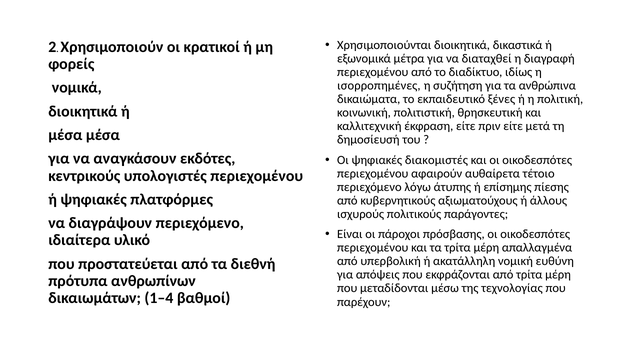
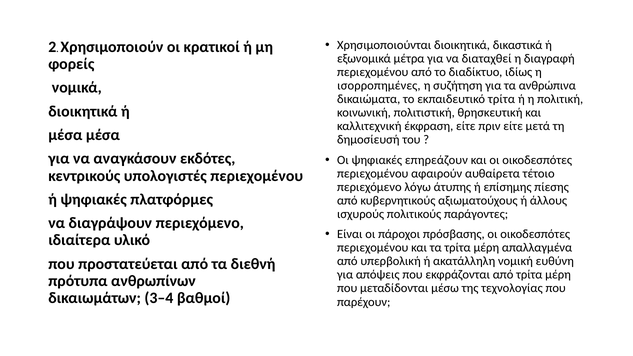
εκπαιδευτικό ξένες: ξένες -> τρίτα (502, 99)
διακομιστές: διακομιστές -> επηρεάζουν (436, 160)
1–4: 1–4 -> 3–4 (159, 298)
